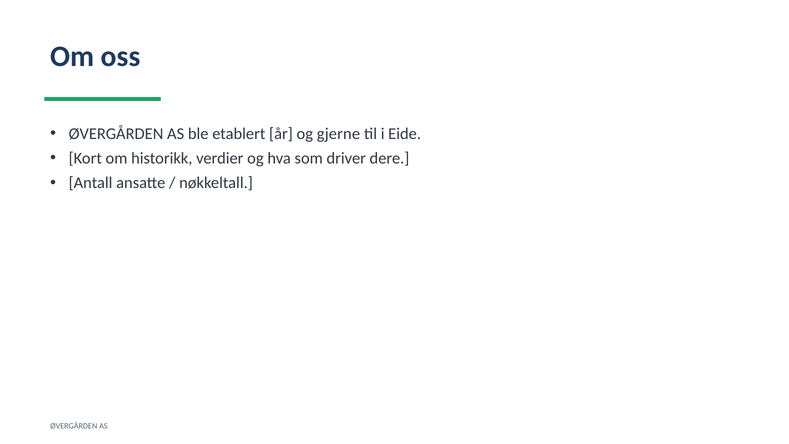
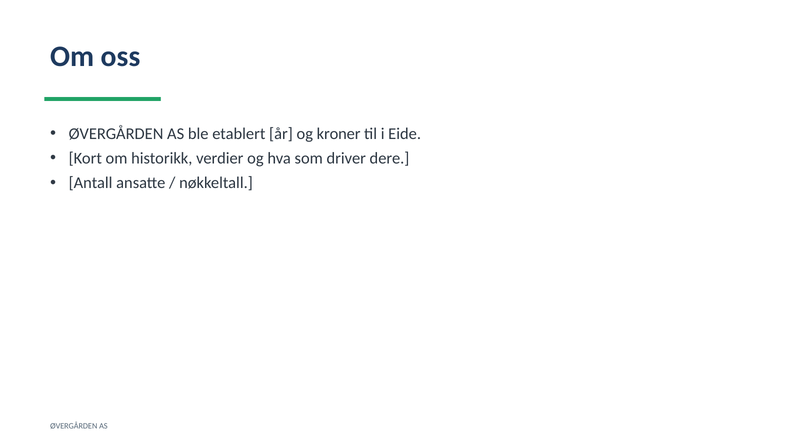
gjerne: gjerne -> kroner (339, 134)
